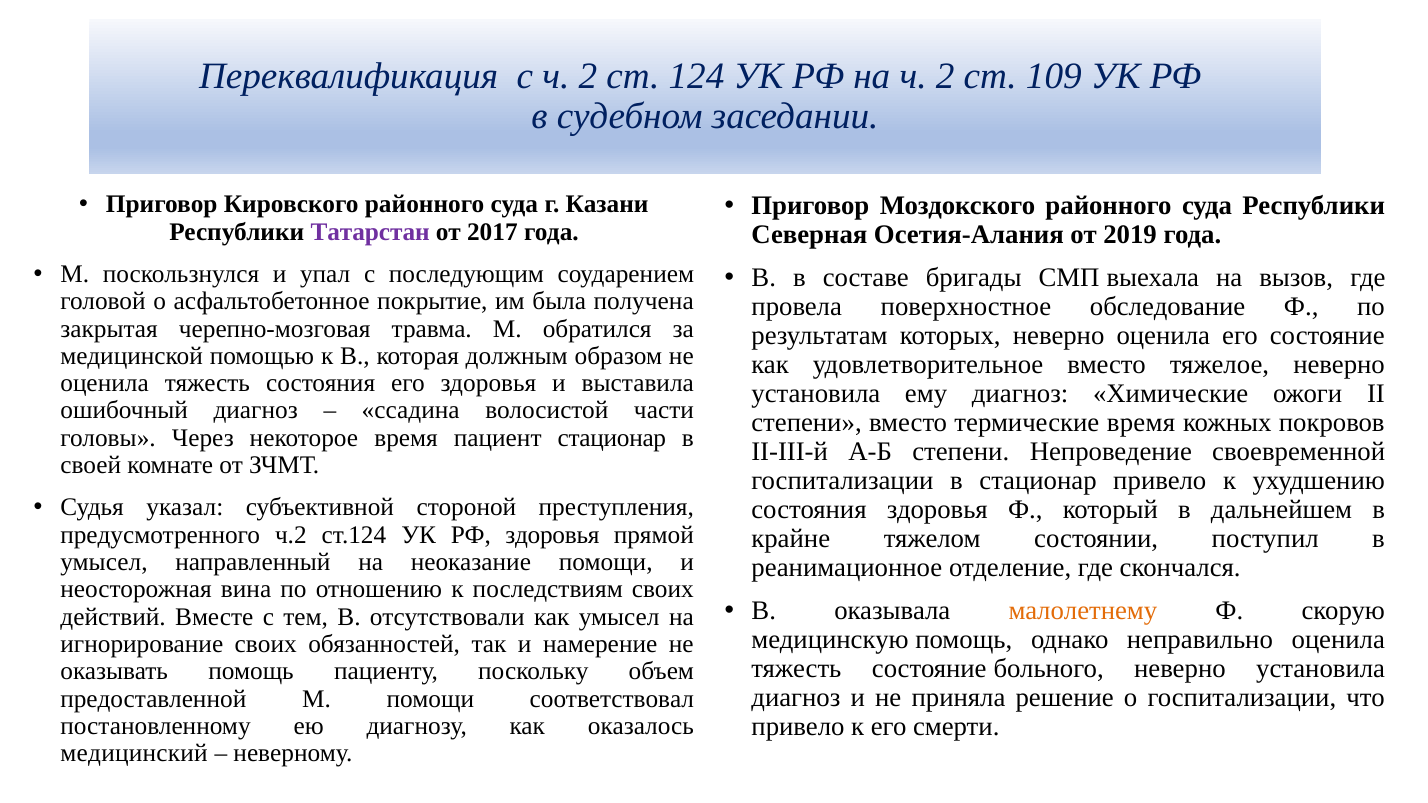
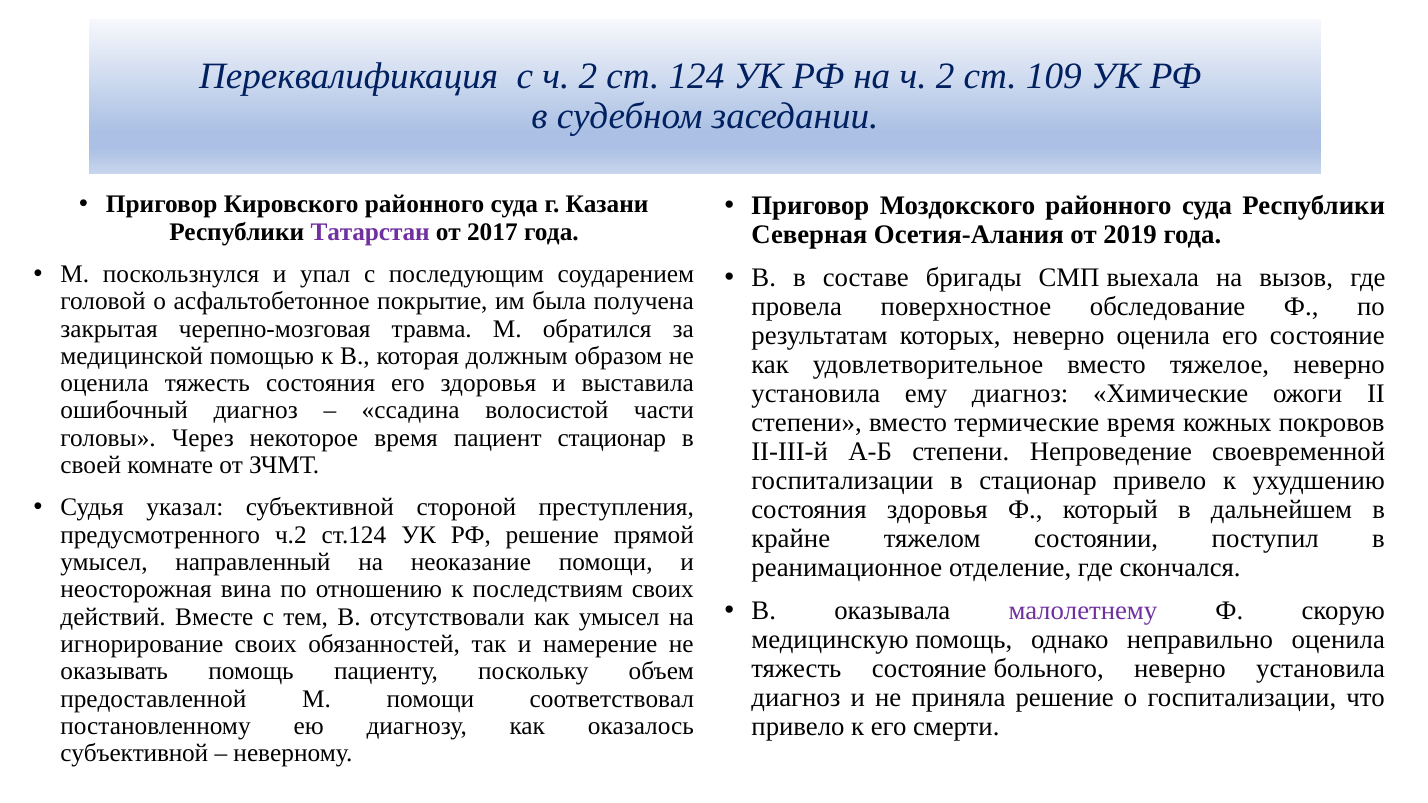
РФ здоровья: здоровья -> решение (552, 535)
малолетнему colour: orange -> purple (1083, 611)
медицинский: медицинский -> субъективной (134, 754)
